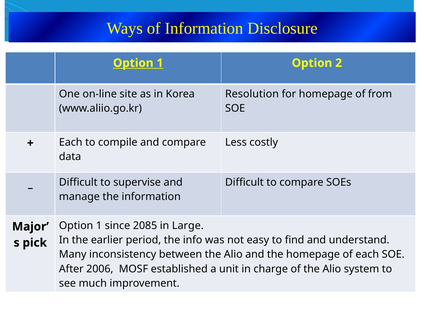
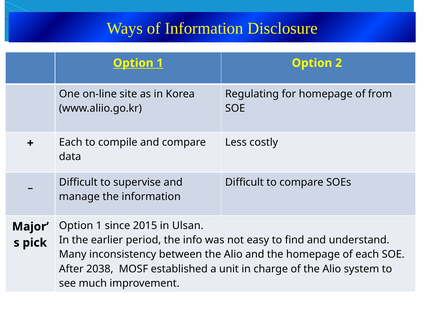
Resolution: Resolution -> Regulating (252, 94)
2085: 2085 -> 2015 (145, 226)
Large: Large -> Ulsan (188, 226)
2006: 2006 -> 2038 (100, 269)
